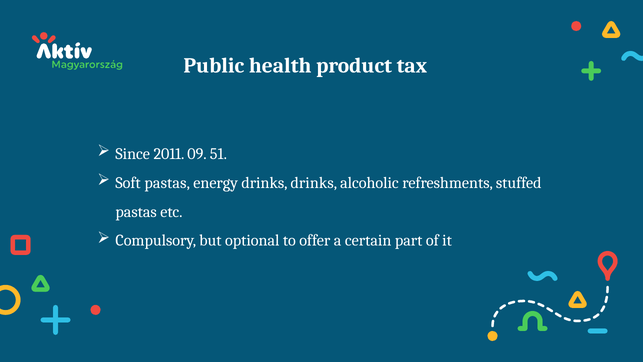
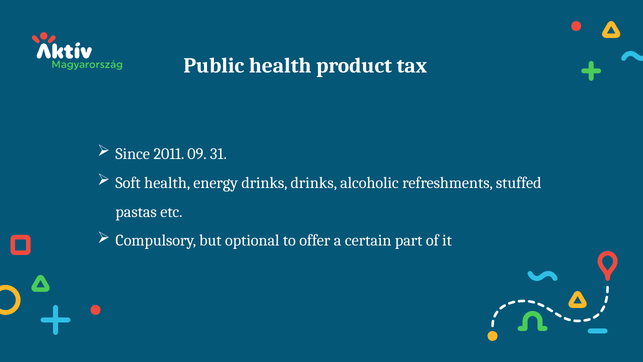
51: 51 -> 31 (218, 154)
Soft pastas: pastas -> health (167, 183)
